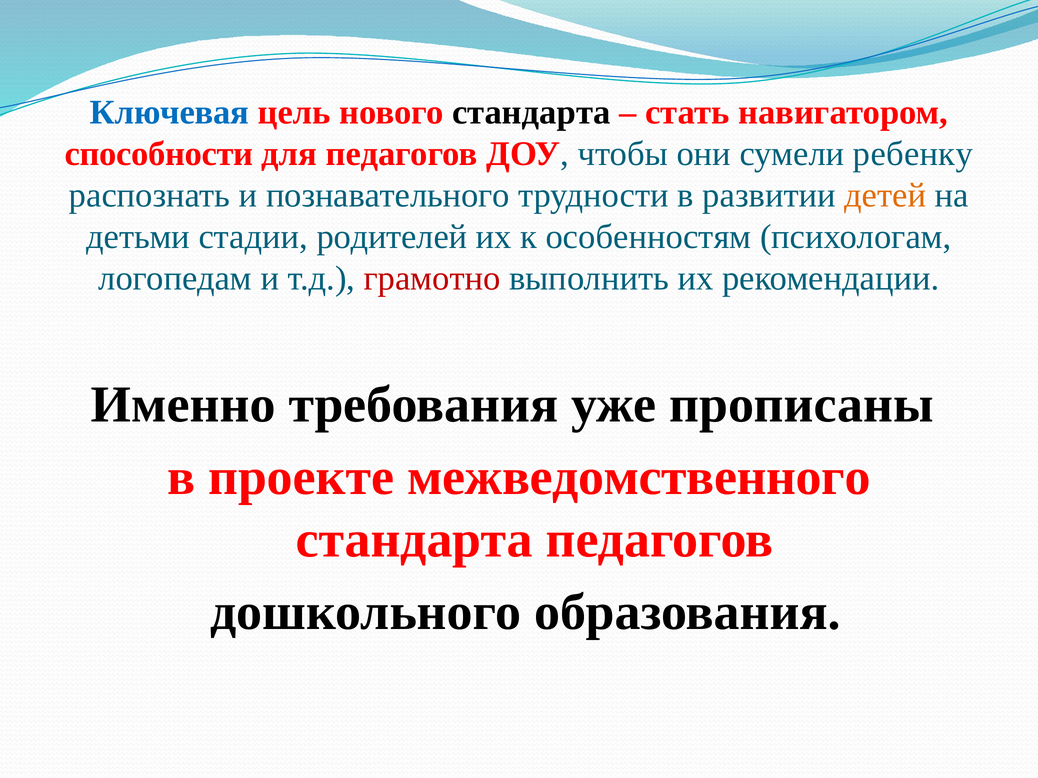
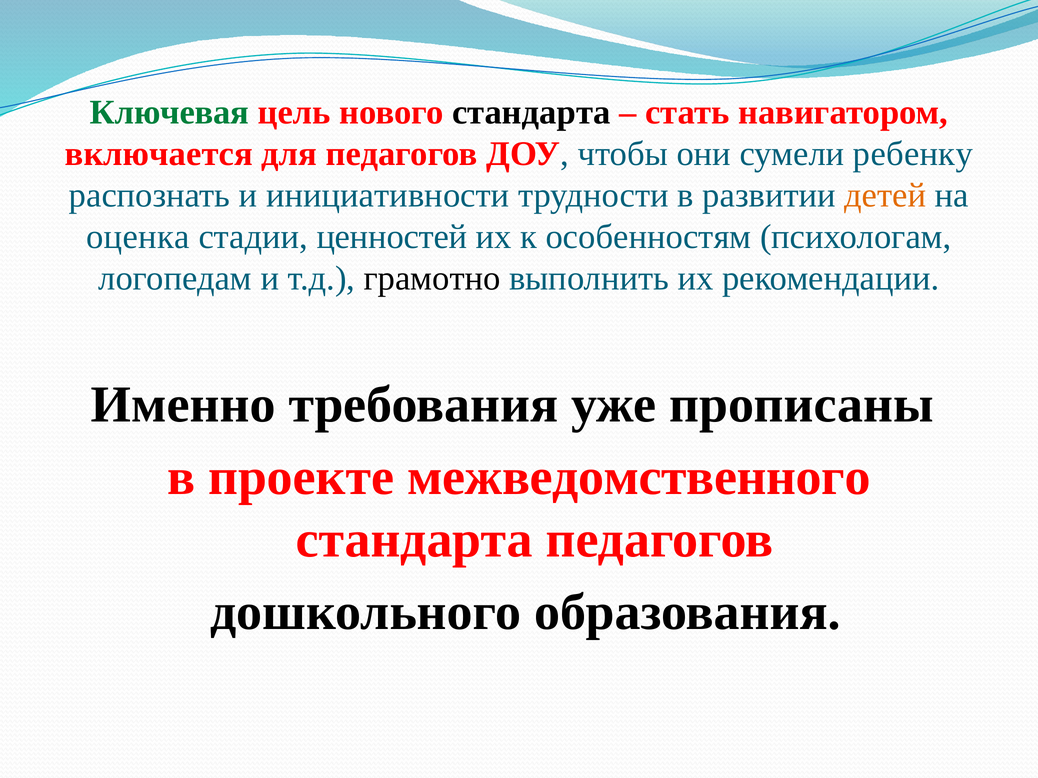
Ключевая colour: blue -> green (170, 112)
способности: способности -> включается (159, 154)
познавательного: познавательного -> инициативности (388, 195)
детьми: детьми -> оценка (138, 237)
родителей: родителей -> ценностей (392, 237)
грамотно colour: red -> black (432, 278)
